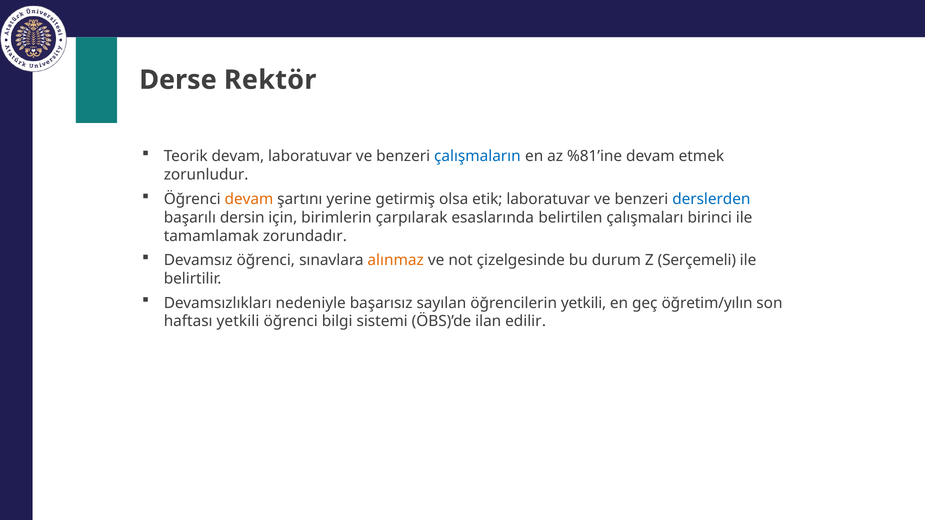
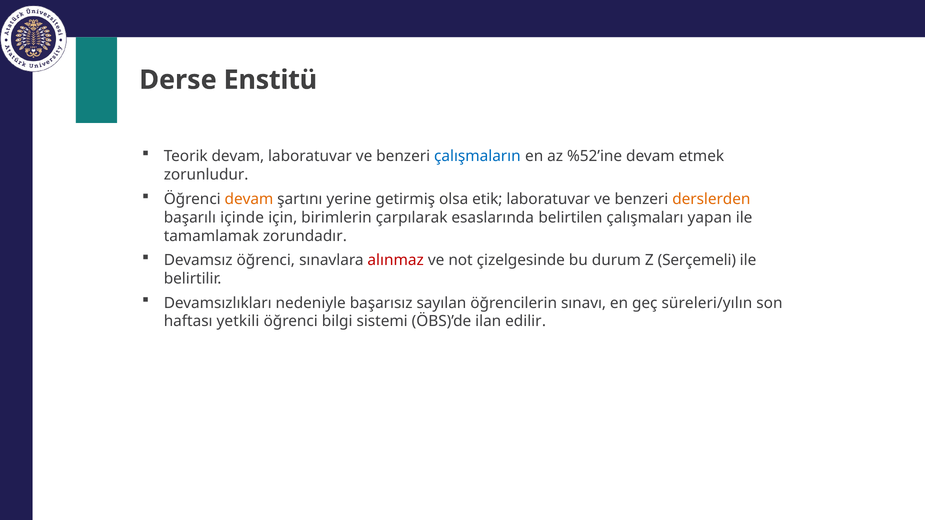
Rektör: Rektör -> Enstitü (270, 80)
%81’ine: %81’ine -> %52’ine (595, 156)
derslerden colour: blue -> orange (711, 199)
dersin: dersin -> içinde (242, 218)
birinci: birinci -> yapan (710, 218)
alınmaz colour: orange -> red (396, 260)
öğrencilerin yetkili: yetkili -> sınavı (584, 303)
öğretim/yılın: öğretim/yılın -> süreleri/yılın (707, 303)
